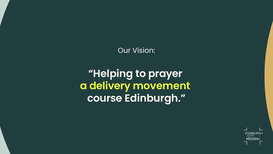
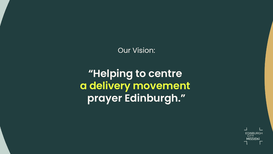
prayer: prayer -> centre (165, 73)
course: course -> prayer (105, 98)
